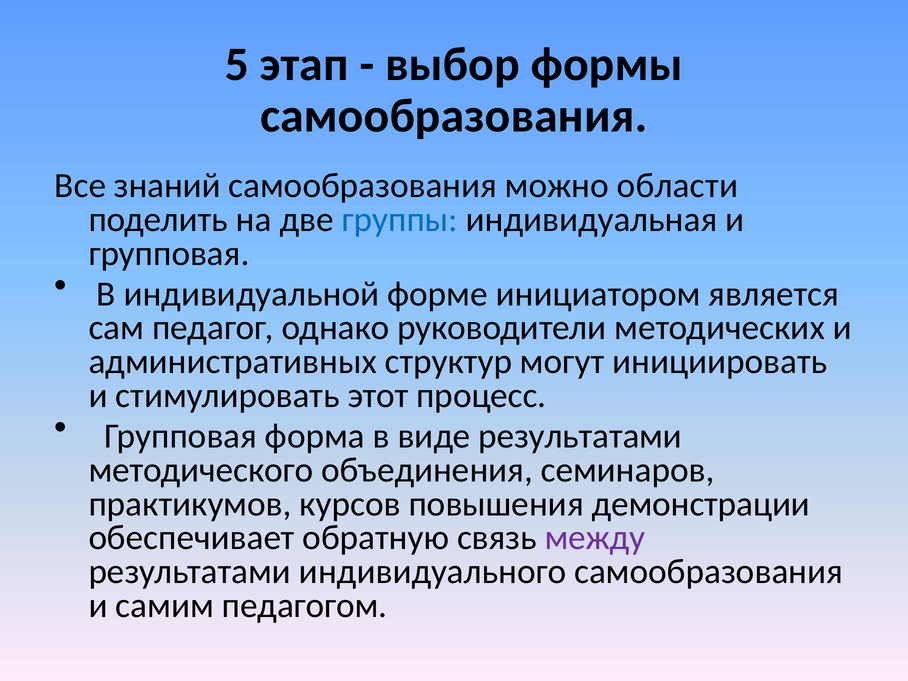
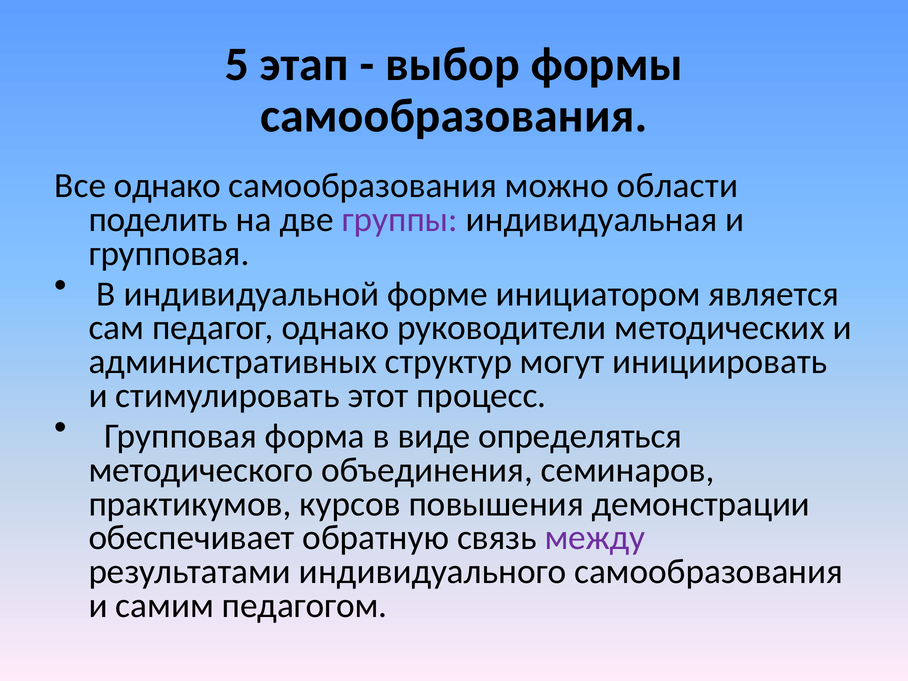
Все знаний: знаний -> однако (167, 186)
группы colour: blue -> purple (400, 220)
виде результатами: результатами -> определяться (580, 436)
